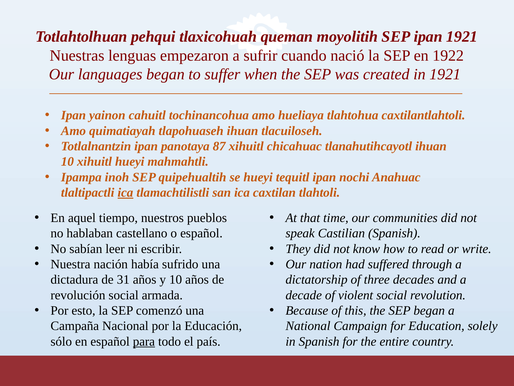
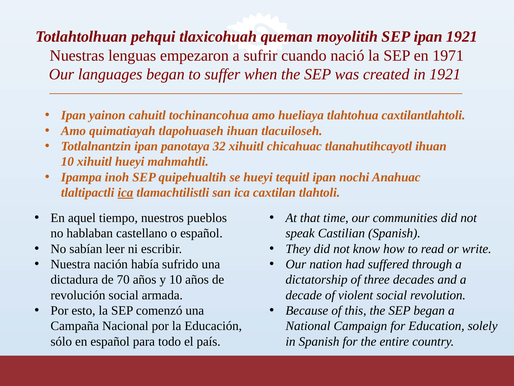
1922: 1922 -> 1971 (448, 55)
87: 87 -> 32 (219, 146)
31: 31 -> 70 (123, 279)
para underline: present -> none (144, 341)
